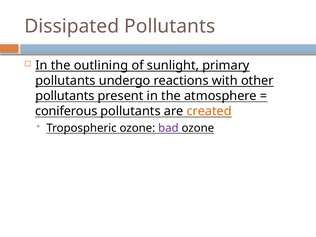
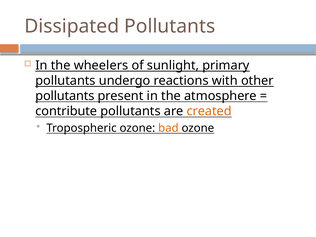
outlining: outlining -> wheelers (101, 65)
coniferous: coniferous -> contribute (66, 111)
bad colour: purple -> orange (168, 128)
